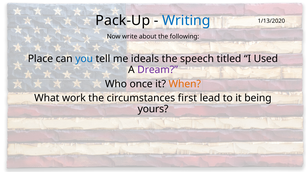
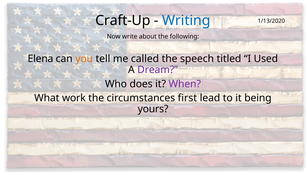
Pack-Up: Pack-Up -> Craft-Up (123, 20)
Place: Place -> Elena (40, 59)
you colour: blue -> orange (84, 59)
ideals: ideals -> called (145, 59)
once: once -> does (141, 84)
When colour: orange -> purple (185, 84)
